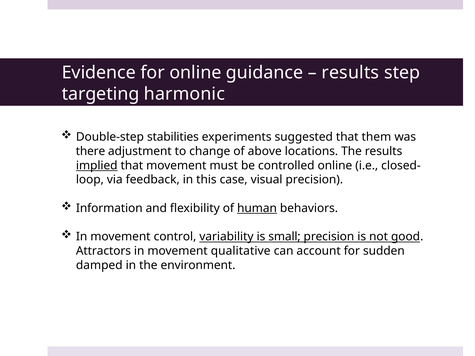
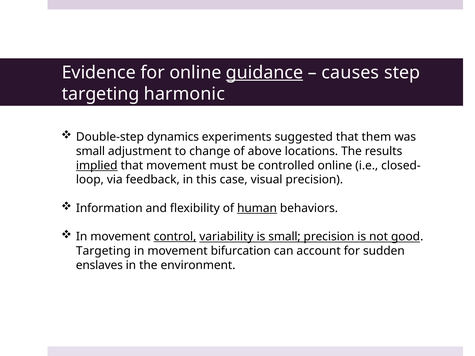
guidance underline: none -> present (265, 73)
results: results -> causes (350, 73)
stabilities: stabilities -> dynamics (173, 137)
there: there -> small (91, 151)
control underline: none -> present (175, 237)
Attractors: Attractors -> Targeting (103, 251)
qualitative: qualitative -> bifurcation (241, 251)
damped: damped -> enslaves (99, 265)
